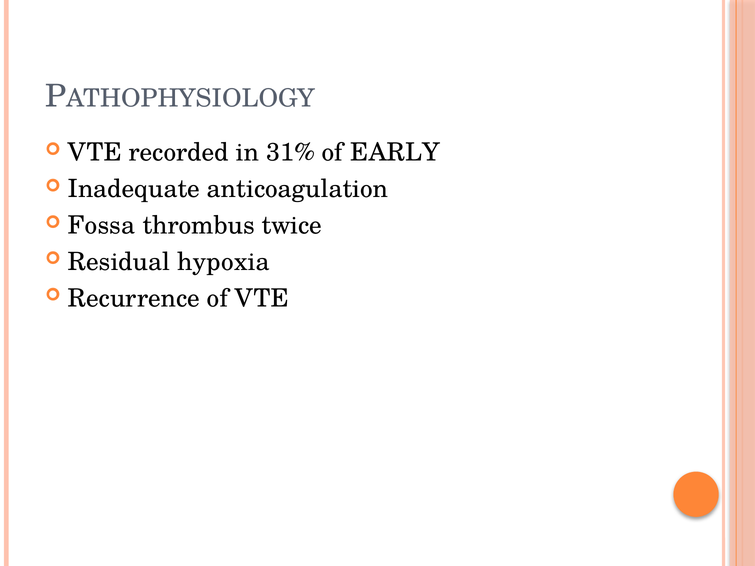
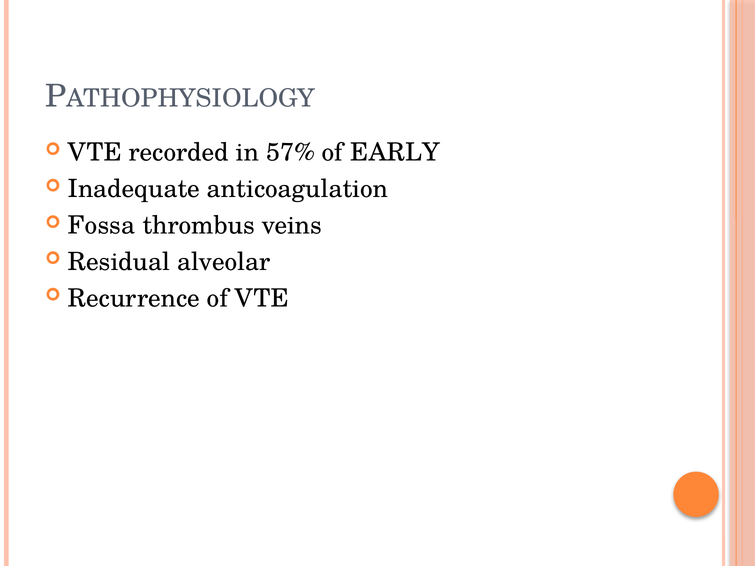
31%: 31% -> 57% (291, 153)
twice: twice -> veins (292, 226)
hypoxia: hypoxia -> alveolar (224, 262)
